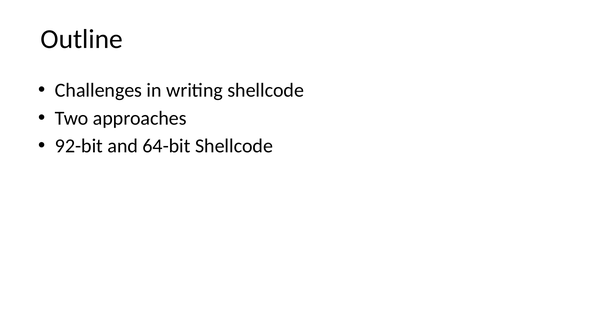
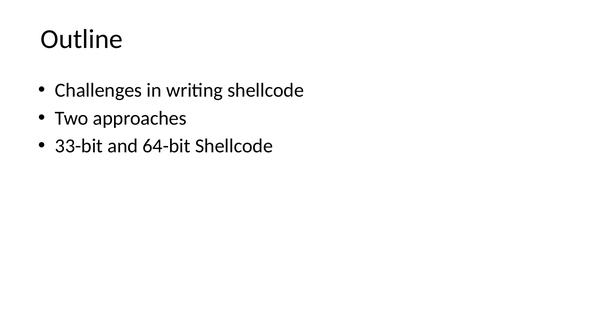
92-bit: 92-bit -> 33-bit (79, 146)
